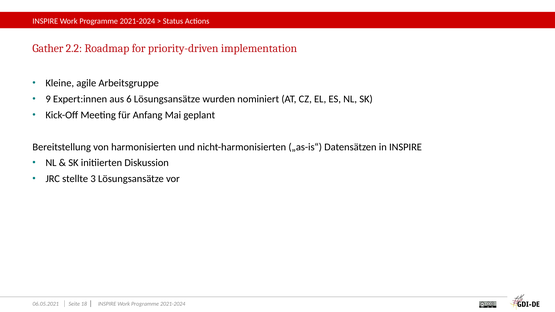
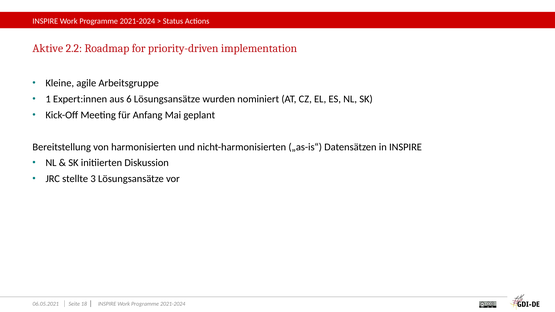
Gather: Gather -> Aktive (48, 48)
9: 9 -> 1 (48, 99)
